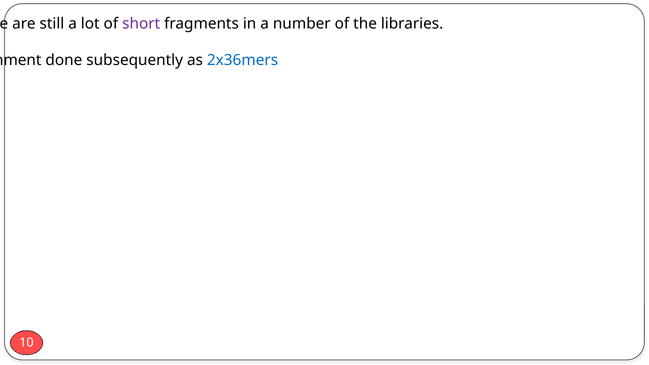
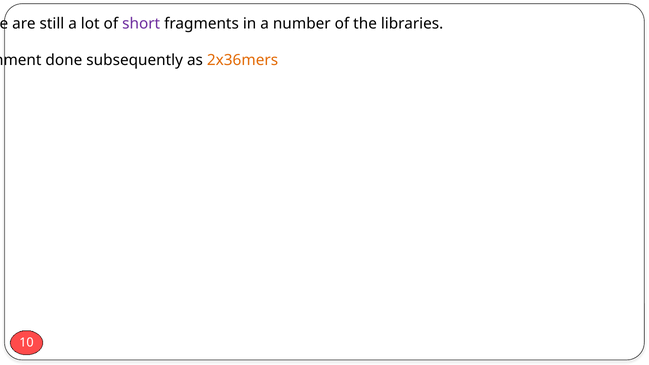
2x36mers colour: blue -> orange (243, 60)
